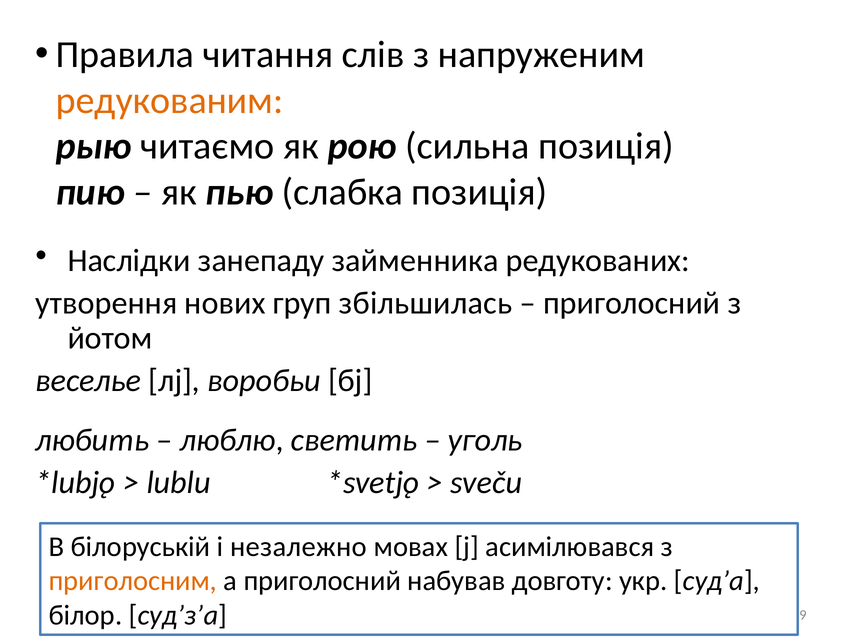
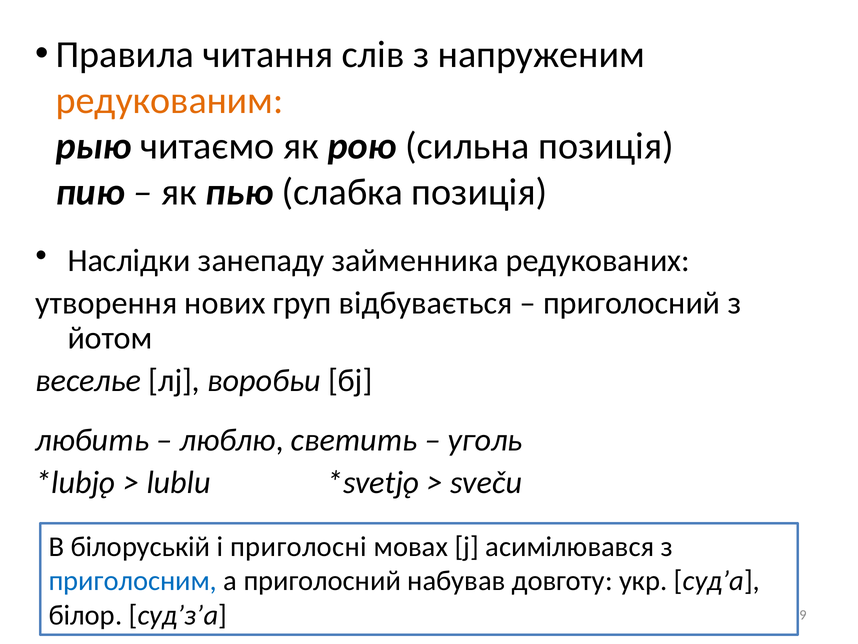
збільшилась: збільшилась -> відбувається (426, 303)
незалежно: незалежно -> приголосні (299, 546)
приголосним colour: orange -> blue (133, 581)
